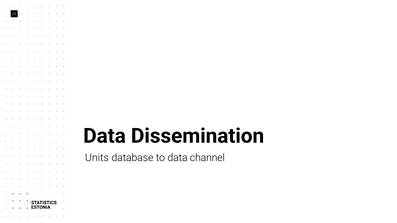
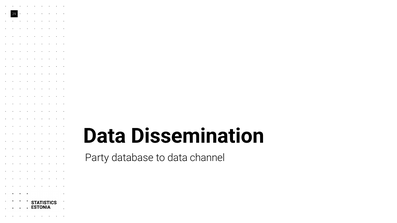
Units: Units -> Party (97, 158)
